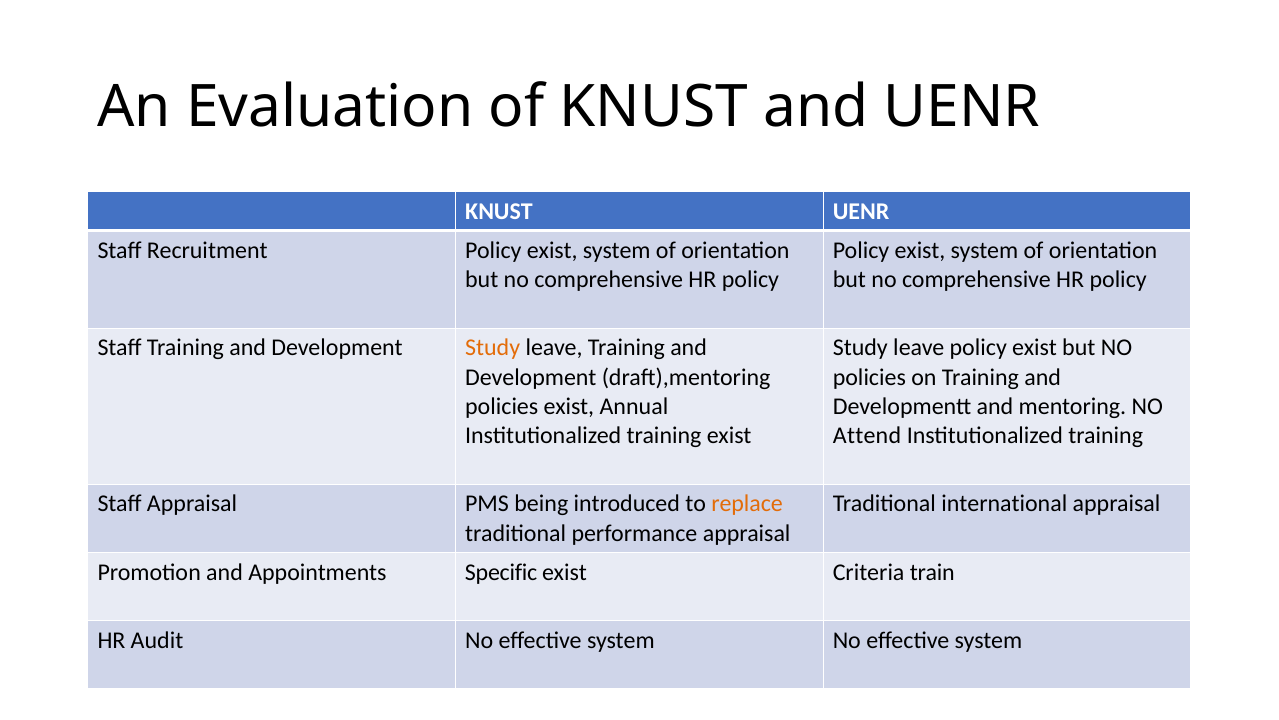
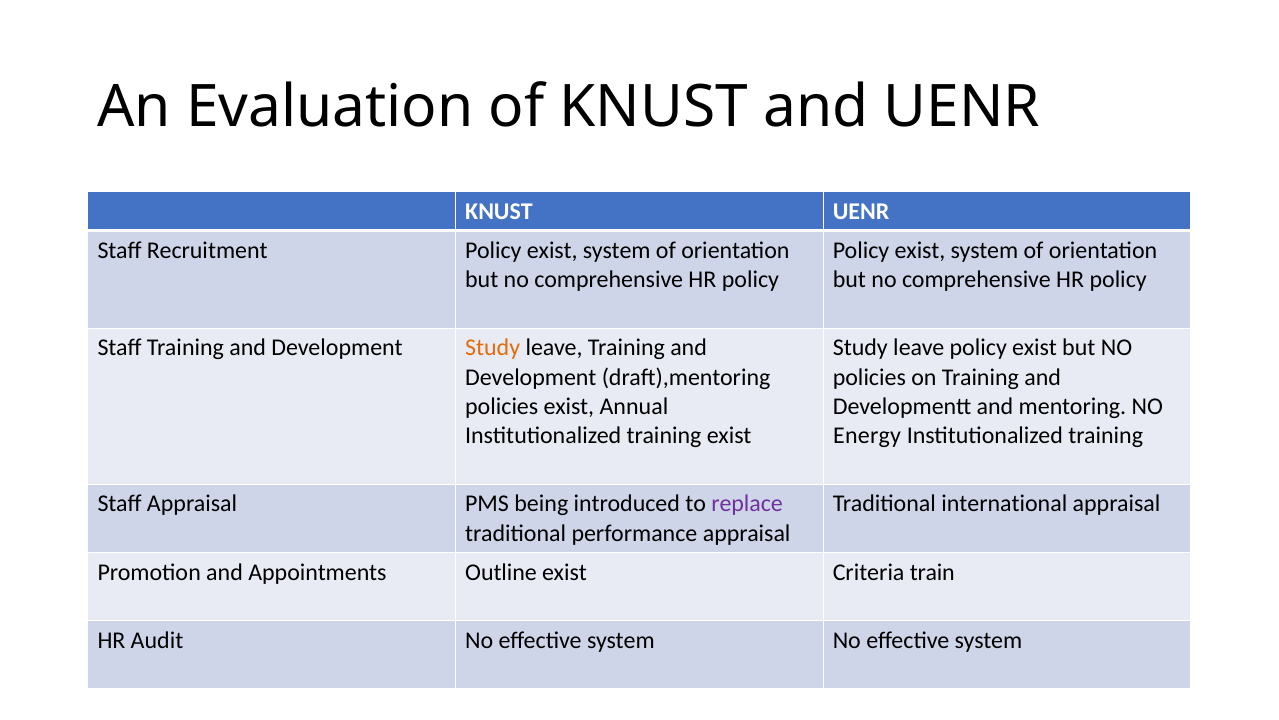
Attend: Attend -> Energy (867, 435)
replace colour: orange -> purple (747, 504)
Specific: Specific -> Outline (501, 572)
